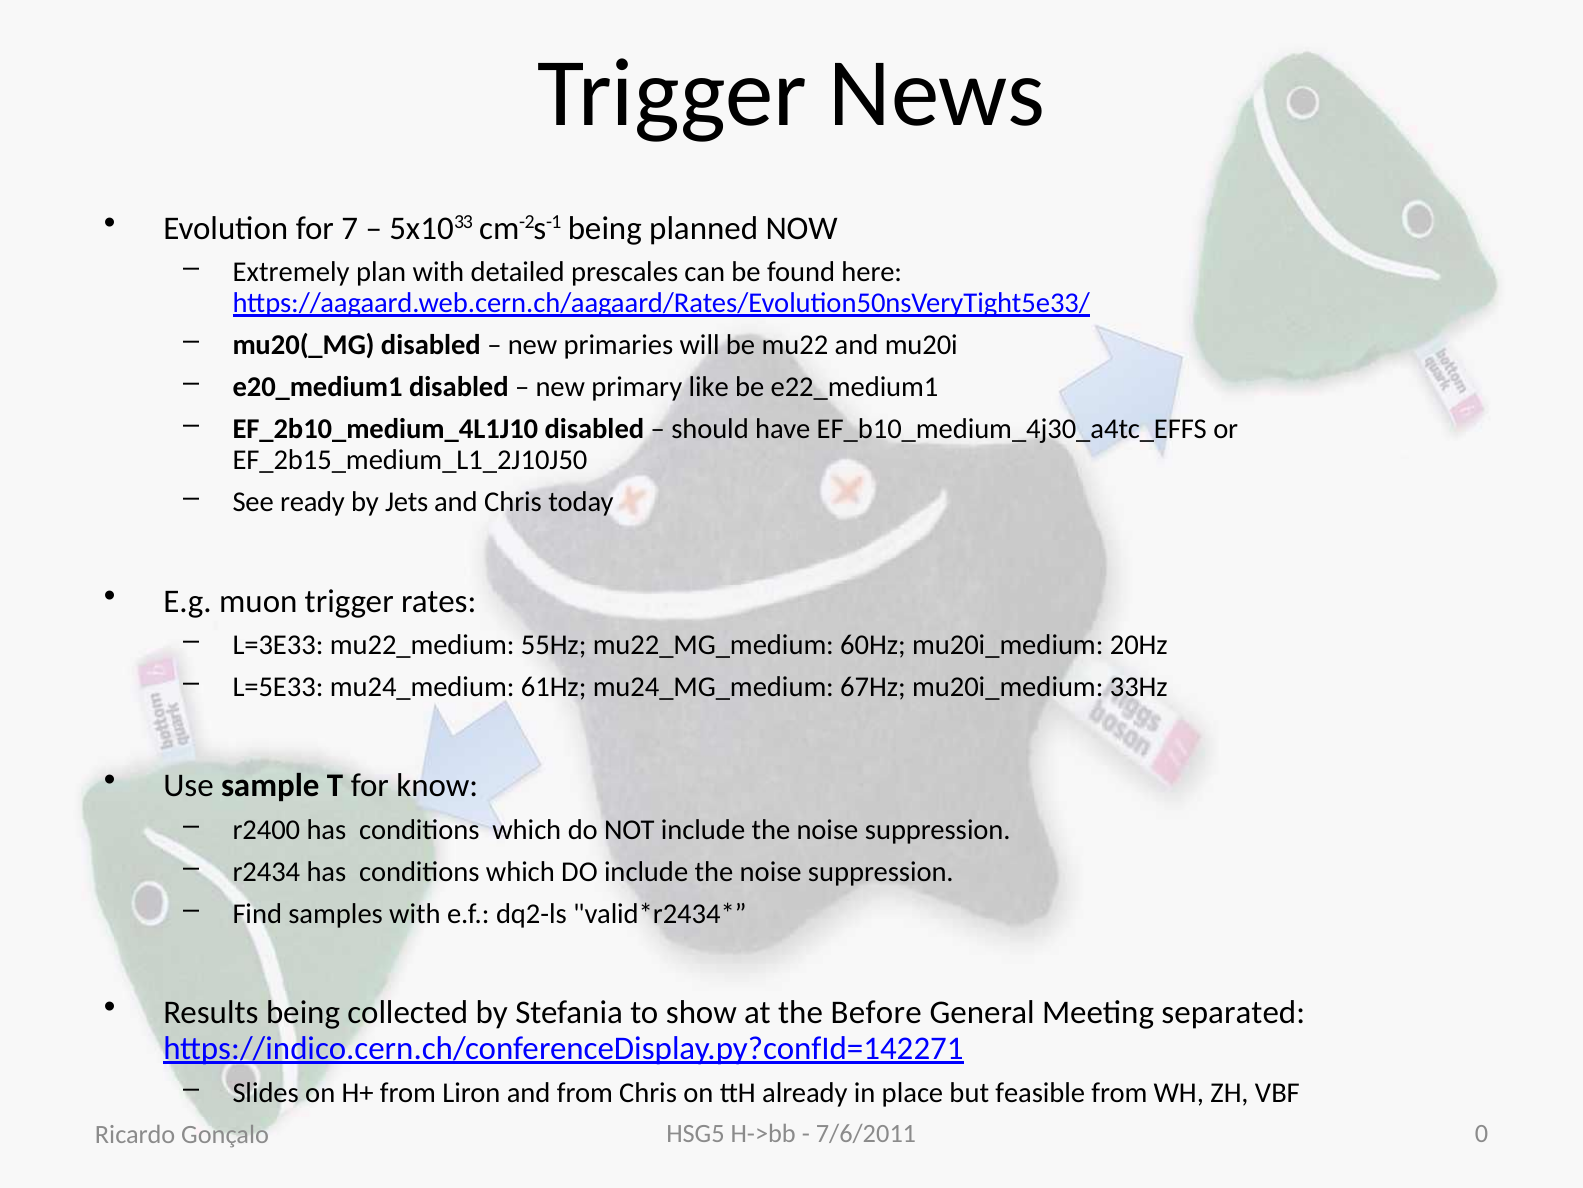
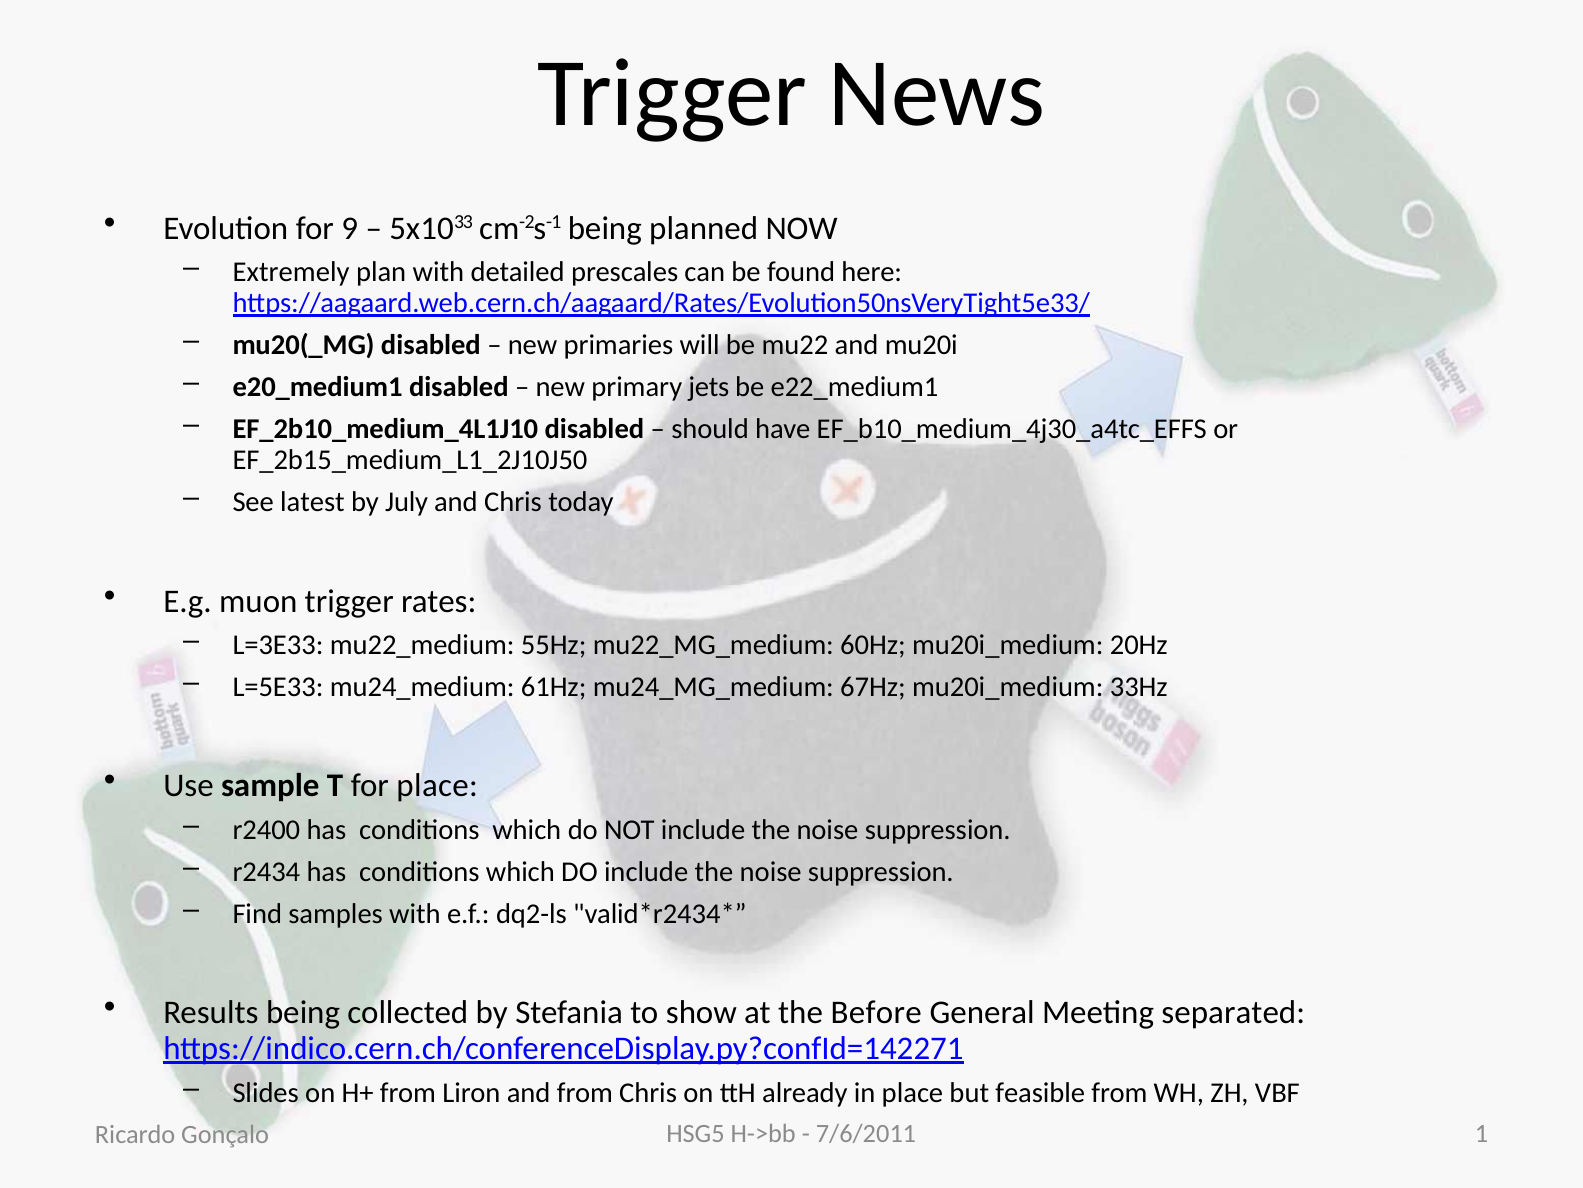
7: 7 -> 9 (350, 228)
like: like -> jets (709, 387)
ready: ready -> latest (312, 502)
Jets: Jets -> July (407, 502)
for know: know -> place (437, 785)
0: 0 -> 1 (1481, 1134)
